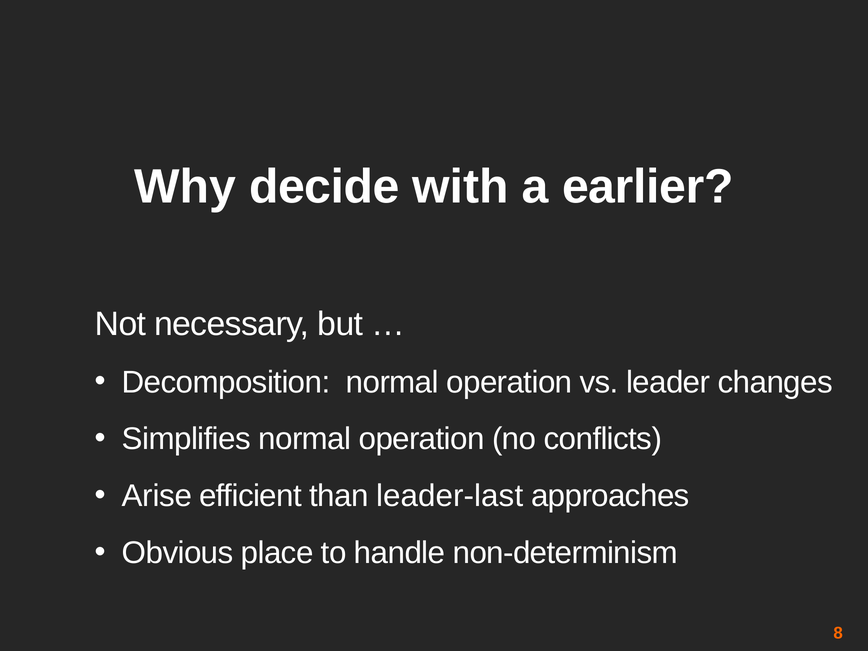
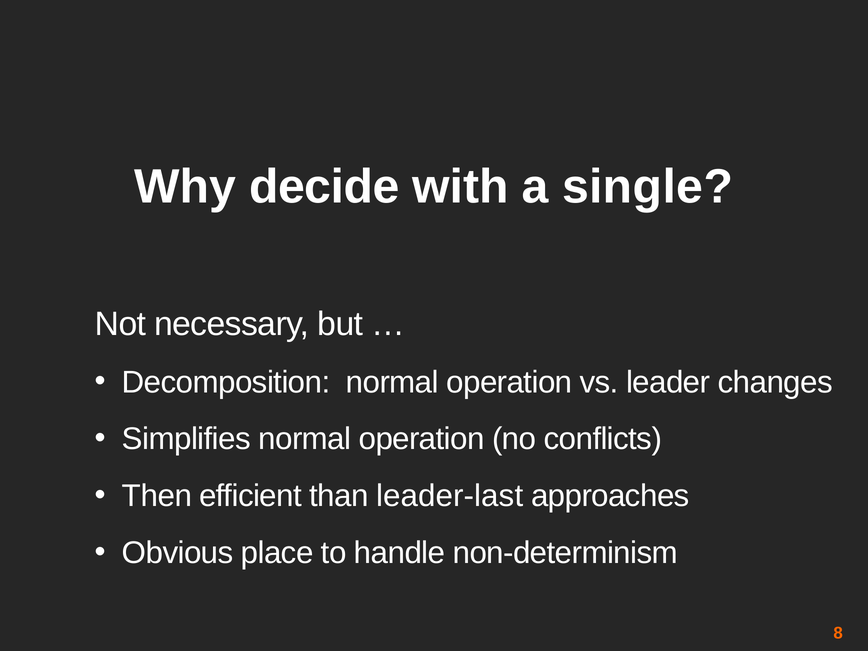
earlier: earlier -> single (647, 187)
Arise: Arise -> Then (157, 496)
